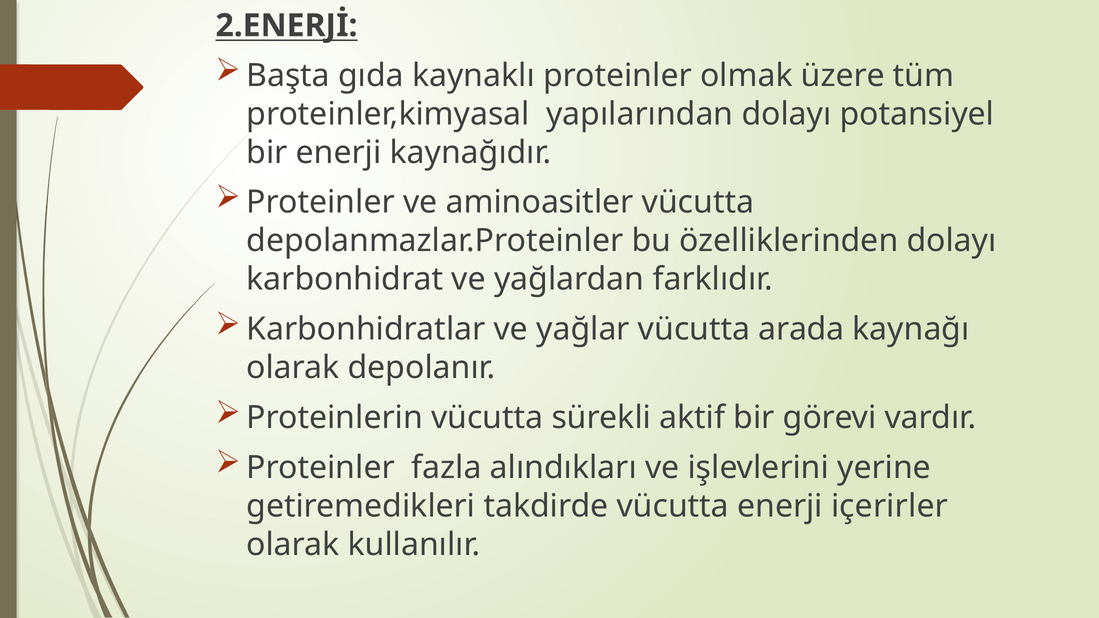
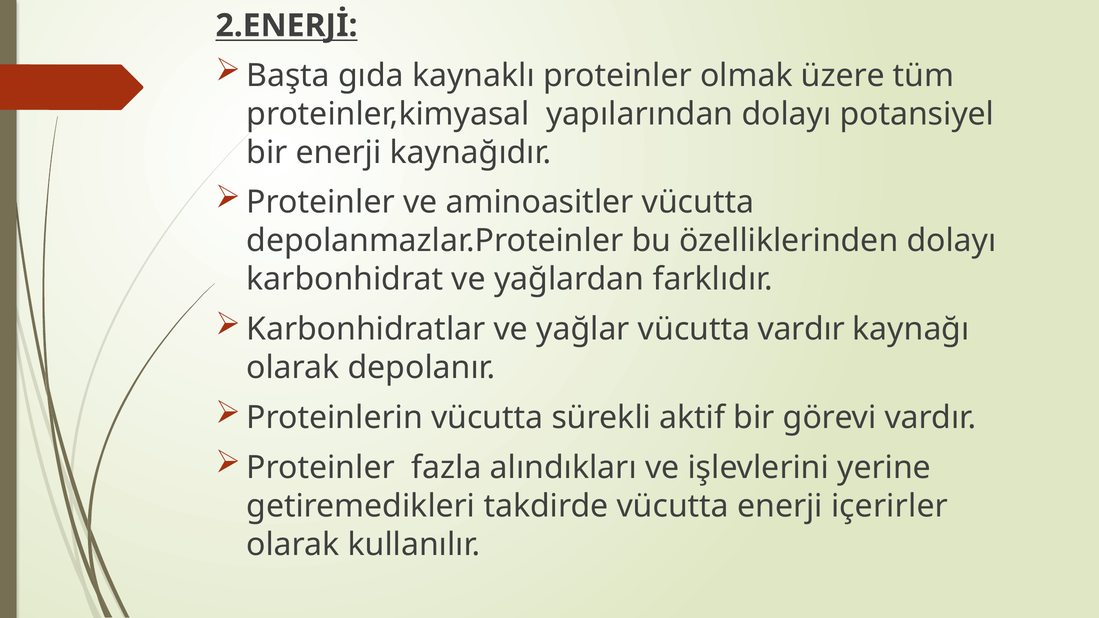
vücutta arada: arada -> vardır (801, 329)
